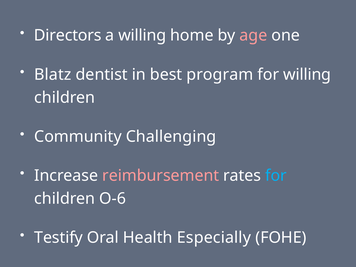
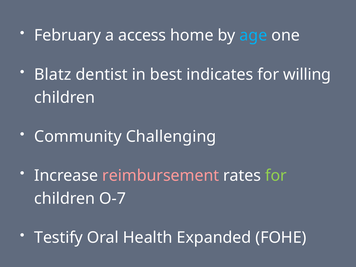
Directors: Directors -> February (68, 35)
a willing: willing -> access (142, 35)
age colour: pink -> light blue (253, 35)
program: program -> indicates (220, 74)
for colour: light blue -> light green (276, 176)
O-6: O-6 -> O-7 (113, 199)
Especially: Especially -> Expanded (214, 238)
